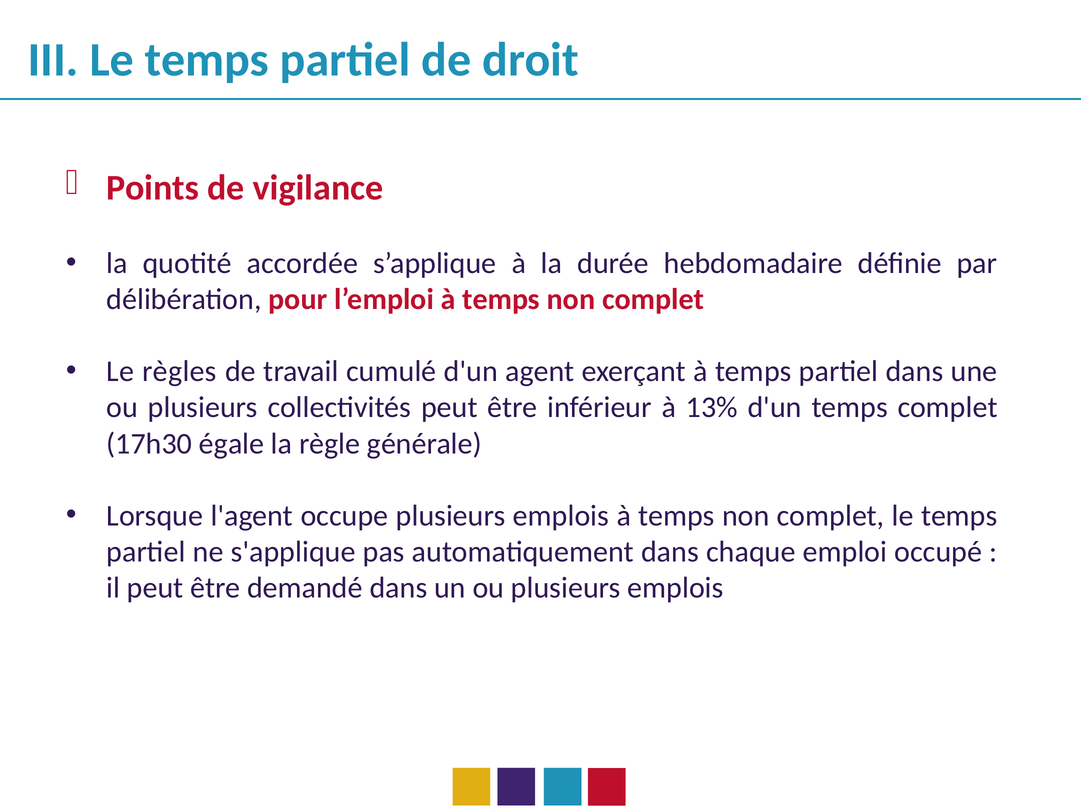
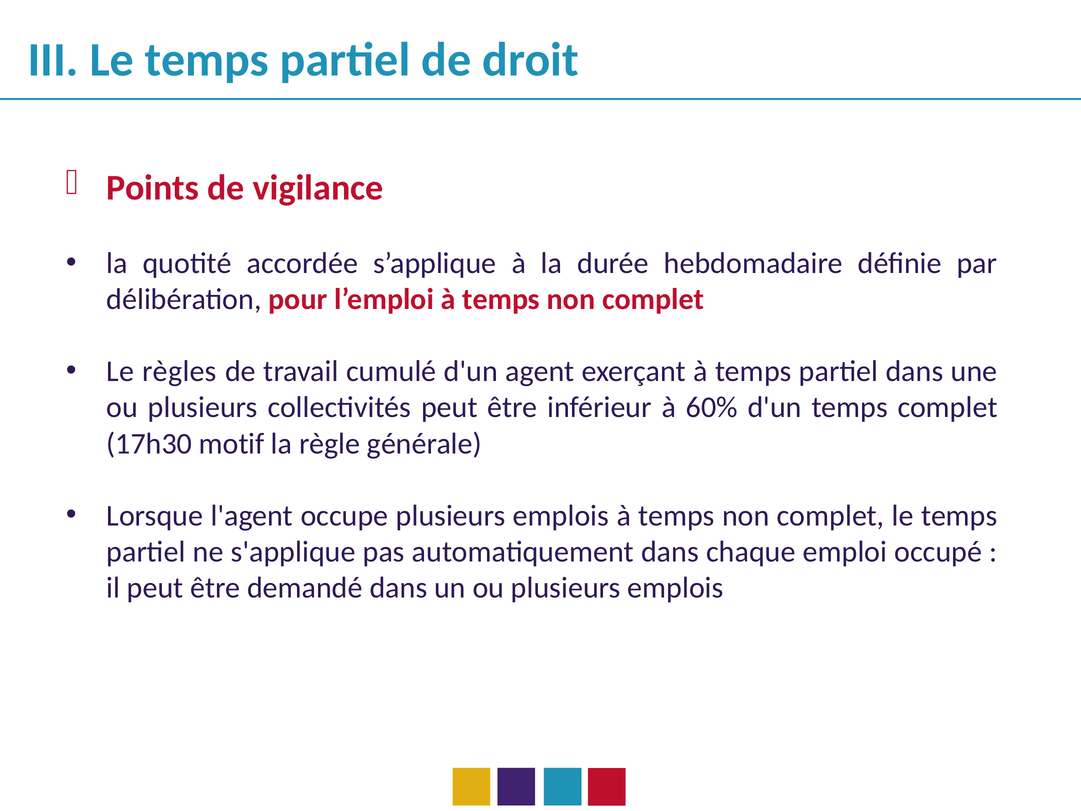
13%: 13% -> 60% (712, 407)
égale: égale -> motif (232, 443)
